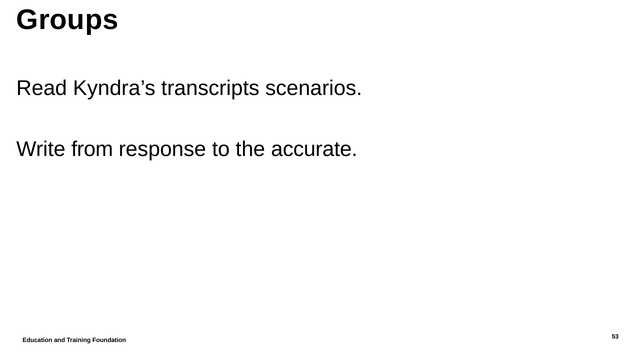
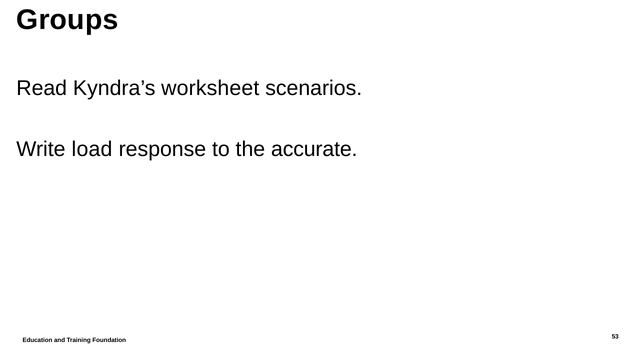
transcripts: transcripts -> worksheet (210, 88)
from: from -> load (92, 149)
